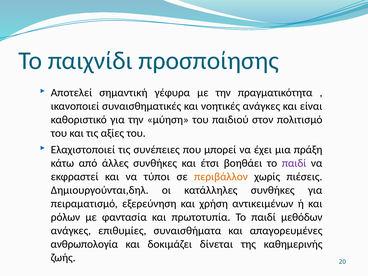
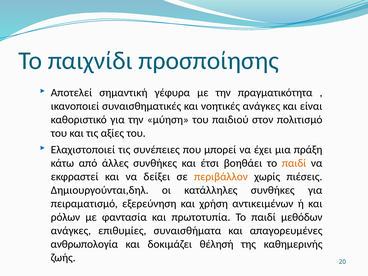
παιδί colour: purple -> orange (294, 163)
τύποι: τύποι -> δείξει (157, 177)
δίνεται: δίνεται -> θέλησή (217, 244)
